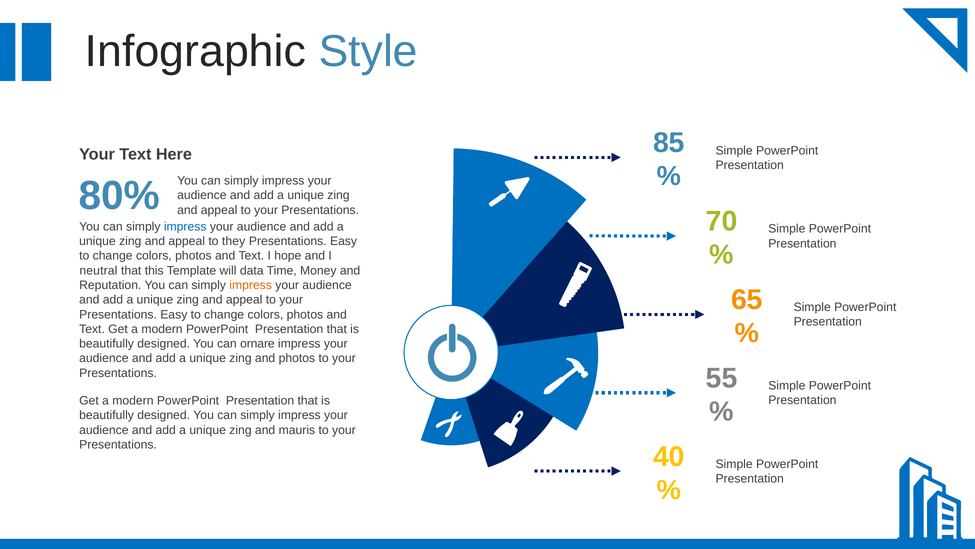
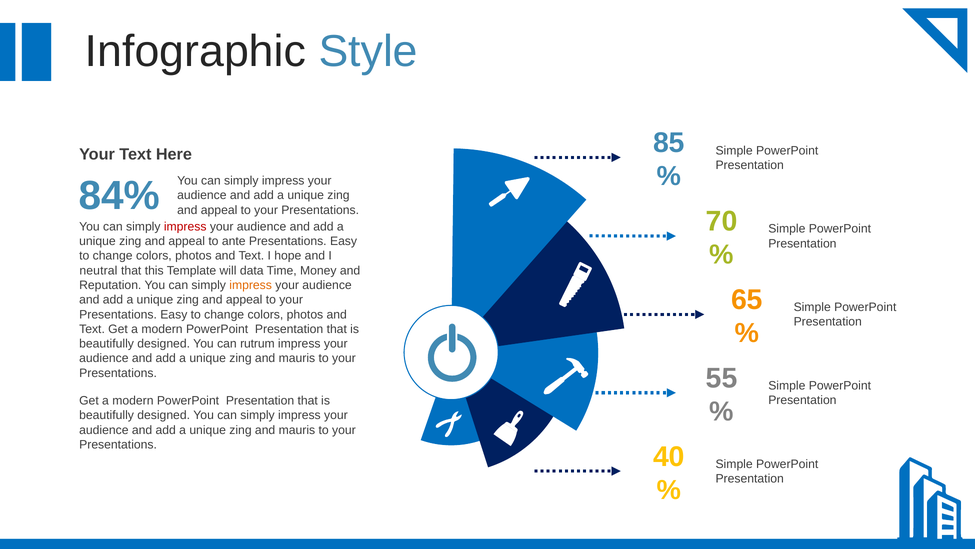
80%: 80% -> 84% (119, 196)
impress colour: blue -> red (185, 226)
they: they -> ante (234, 241)
ornare: ornare -> rutrum (257, 343)
photos: photos -> mauris (297, 358)
